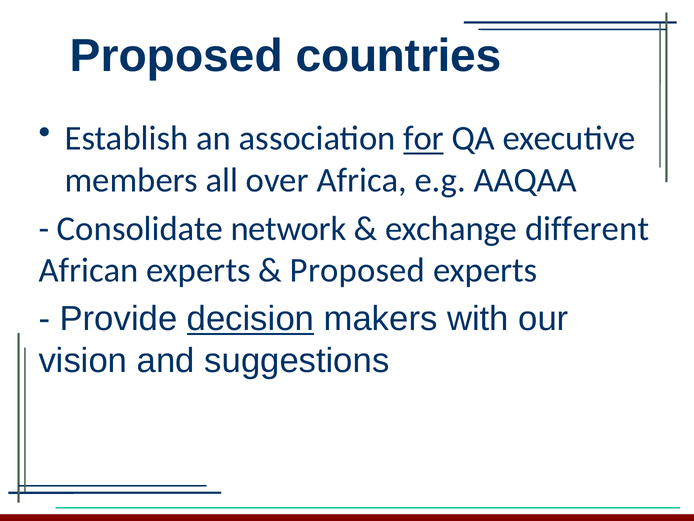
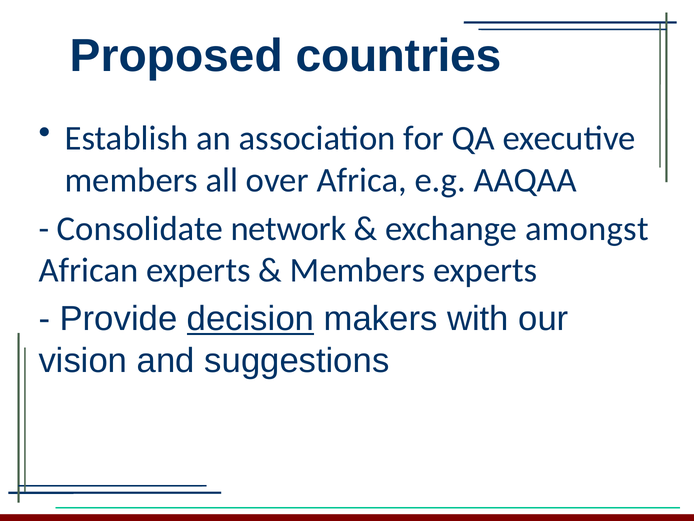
for underline: present -> none (424, 138)
different: different -> amongst (587, 228)
Proposed: Proposed -> Members (358, 270)
